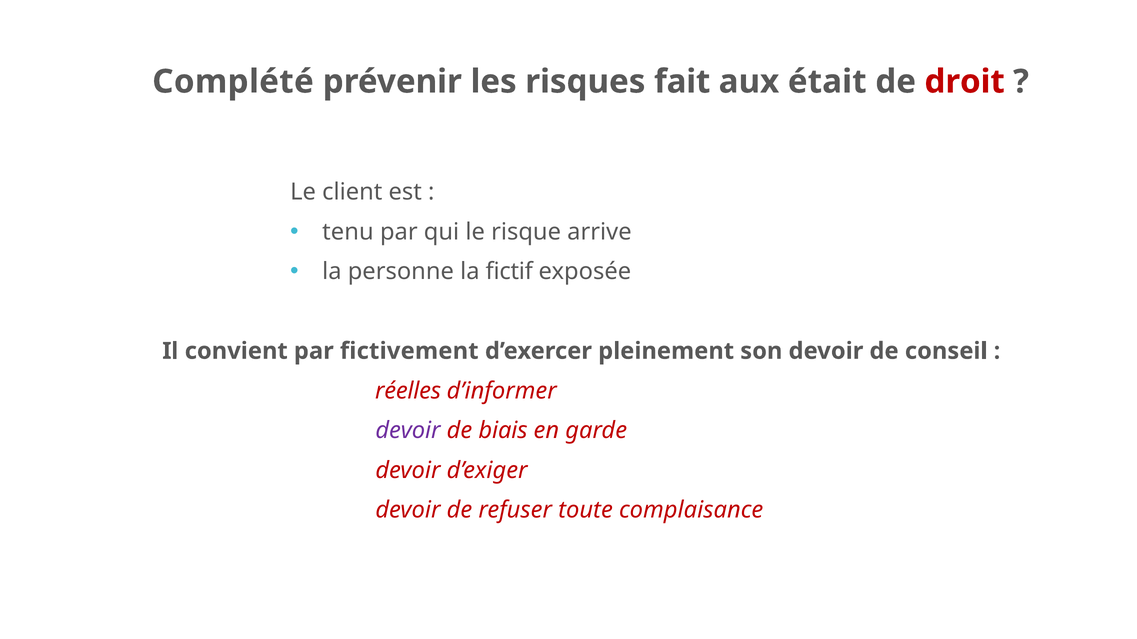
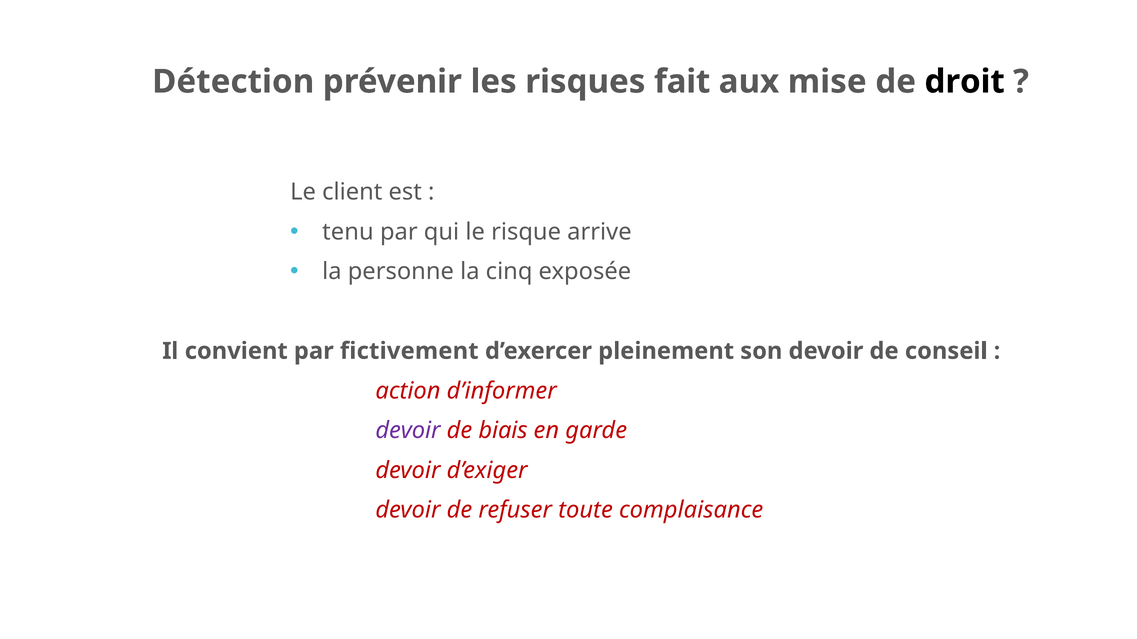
Complété: Complété -> Détection (233, 82)
était: était -> mise (827, 82)
droit colour: red -> black (965, 82)
fictif: fictif -> cinq (509, 272)
réelles: réelles -> action (408, 391)
